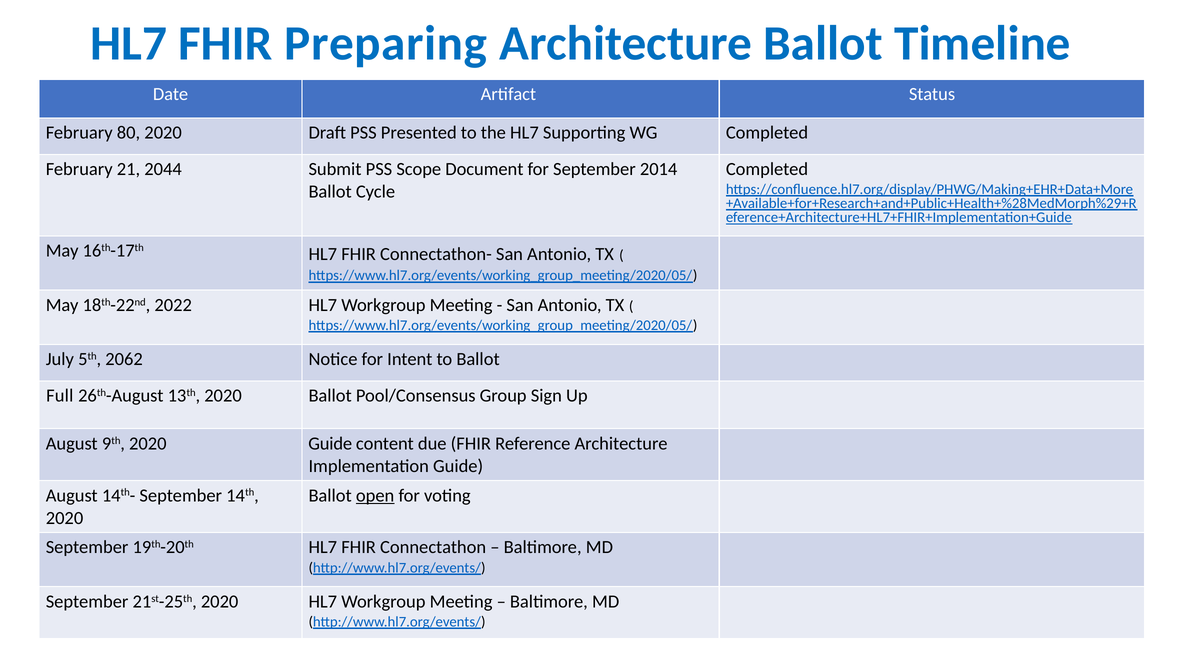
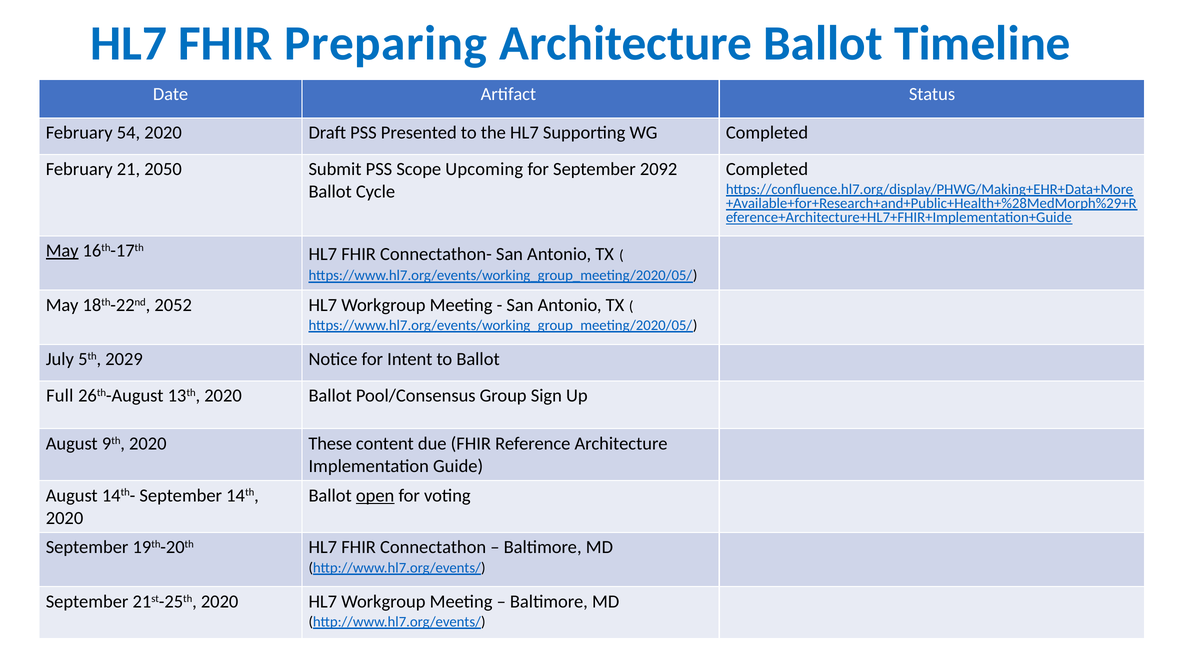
80: 80 -> 54 (129, 133)
2044: 2044 -> 2050 (163, 169)
Document: Document -> Upcoming (484, 169)
2014: 2014 -> 2092 (659, 169)
May underline: none -> present (62, 251)
2022: 2022 -> 2052 (173, 305)
2062: 2062 -> 2029 (124, 359)
2020 Guide: Guide -> These (330, 443)
